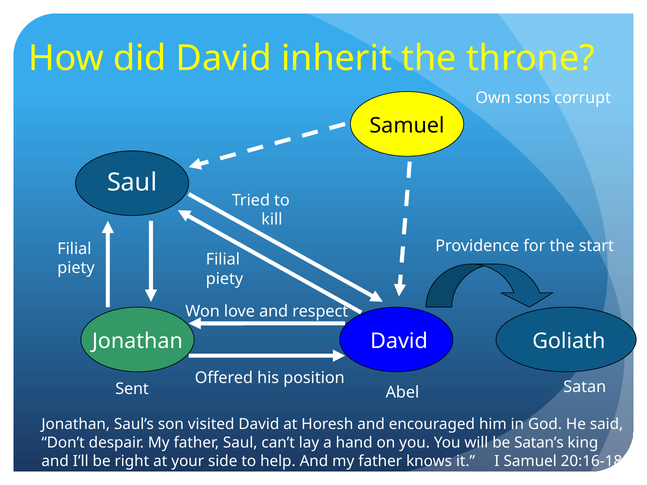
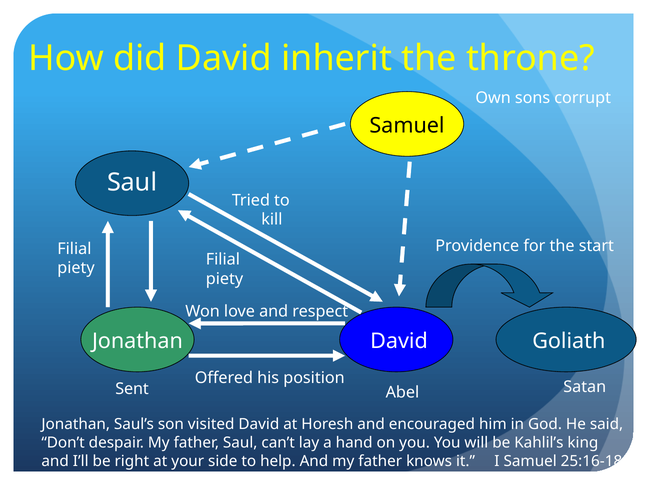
Satan’s: Satan’s -> Kahlil’s (539, 443)
20:16-18: 20:16-18 -> 25:16-18 (591, 461)
